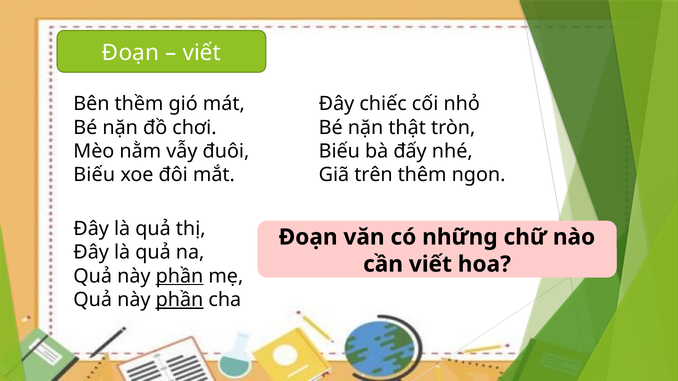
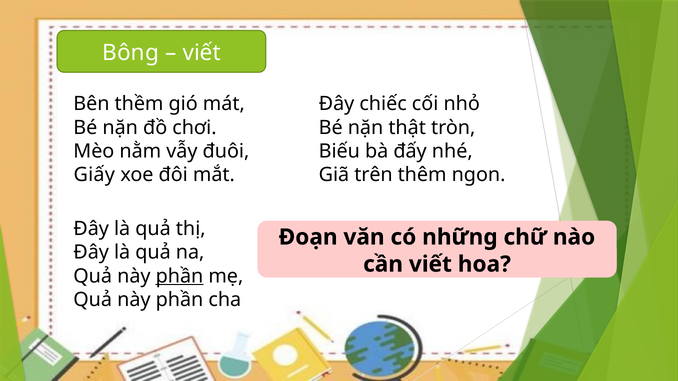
Đoạn: Đoạn -> Bông (131, 53)
Biếu: Biếu -> Giấy (94, 175)
phần underline: present -> none (179, 300)
